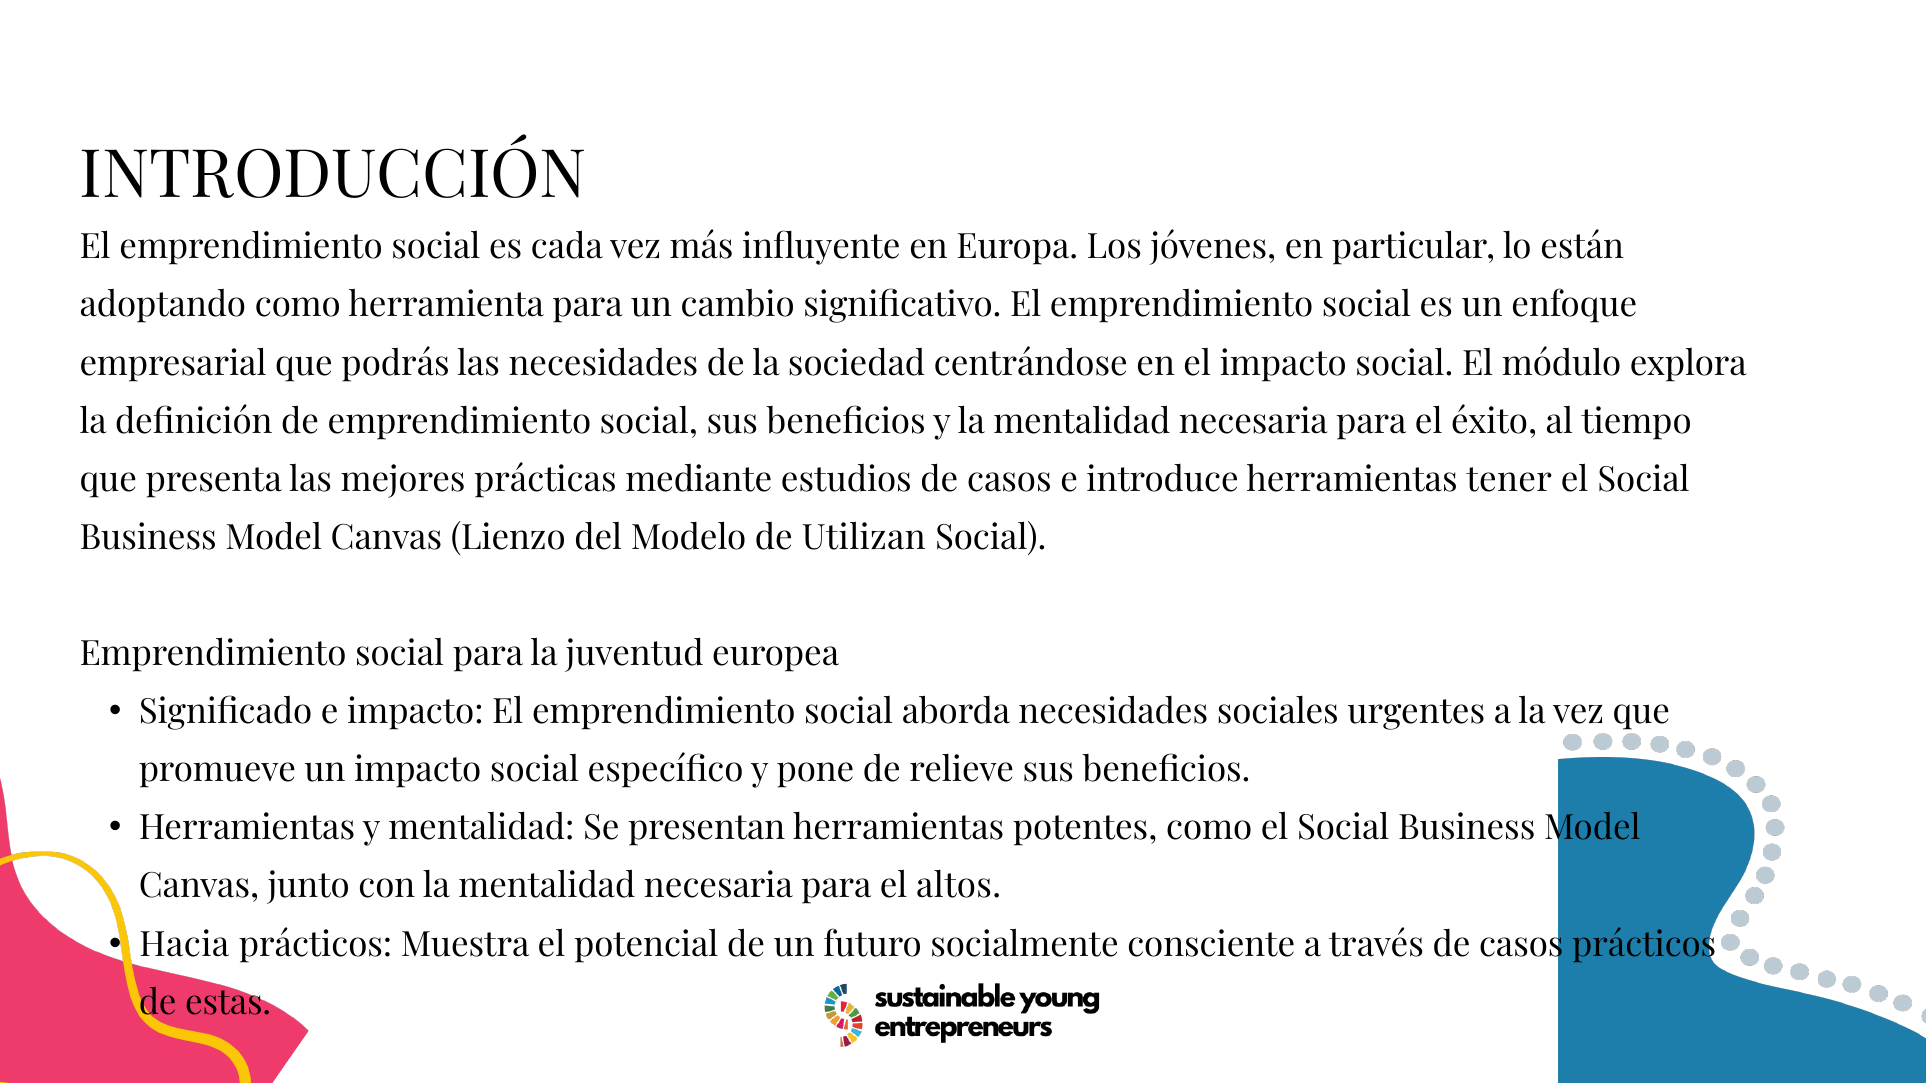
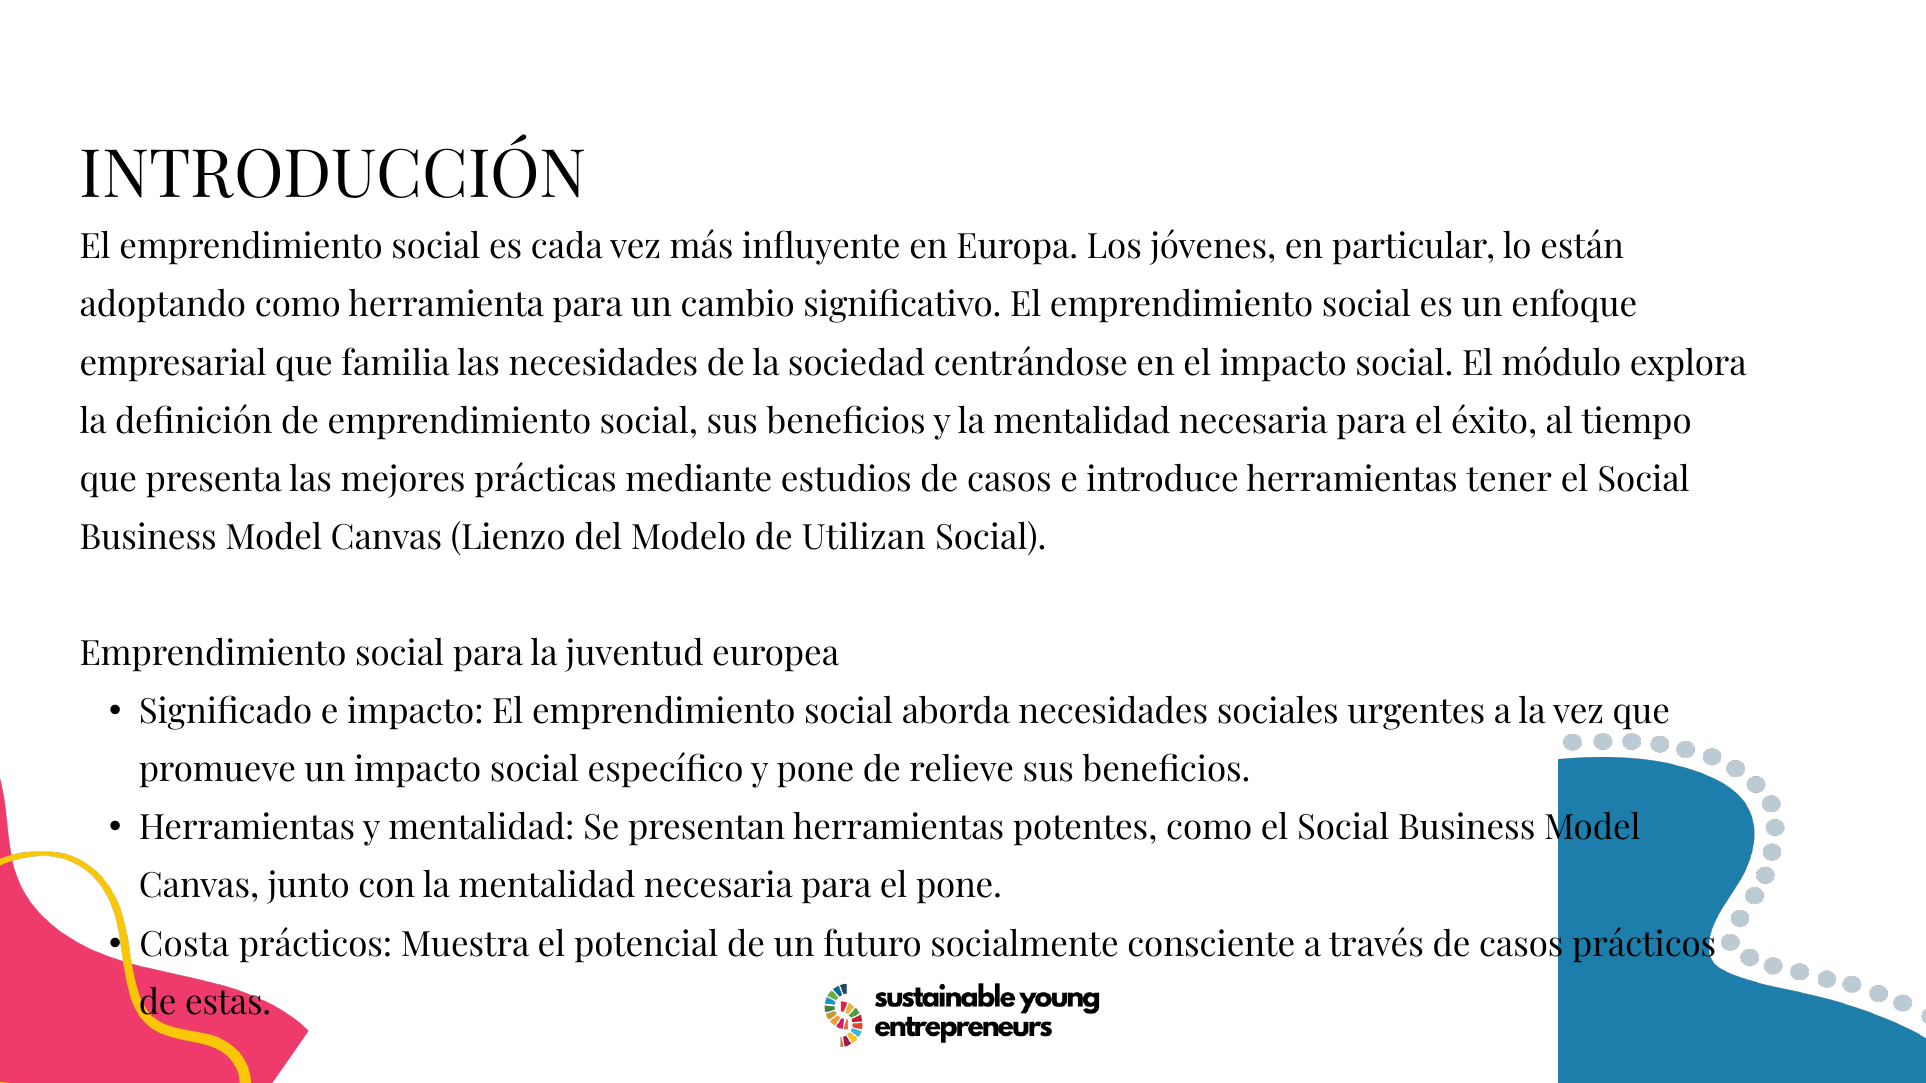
podrás: podrás -> familia (396, 364)
el altos: altos -> pone (959, 887)
Hacia: Hacia -> Costa (184, 945)
